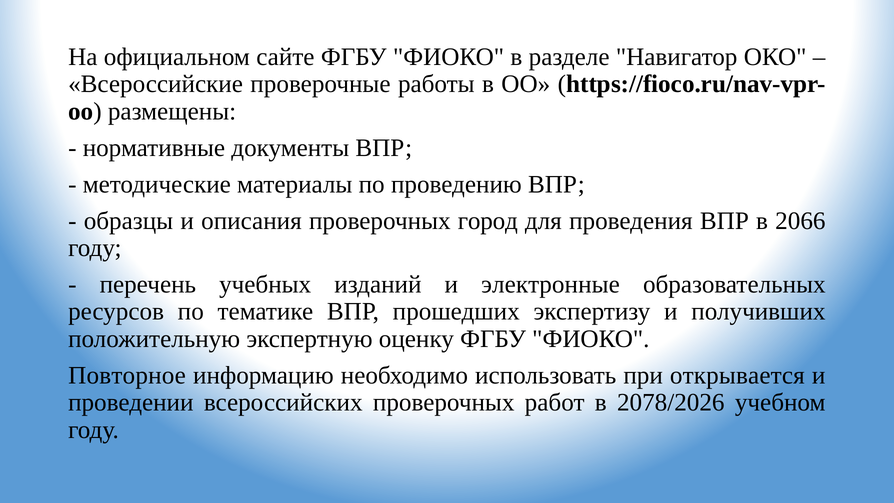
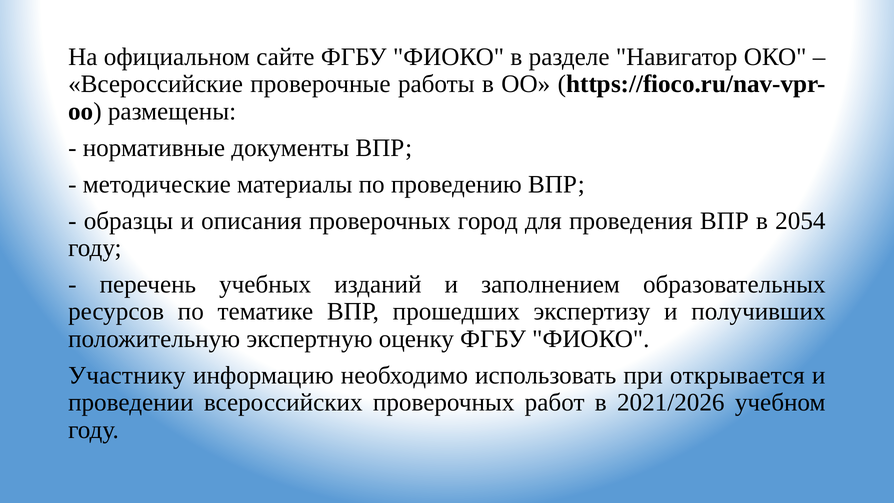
2066: 2066 -> 2054 (800, 221)
электронные: электронные -> заполнением (551, 284)
Повторное: Повторное -> Участнику (127, 375)
2078/2026: 2078/2026 -> 2021/2026 (671, 402)
